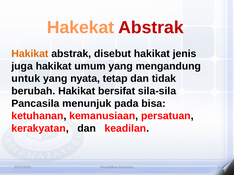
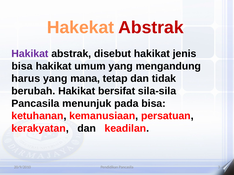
Hakikat colour: orange -> purple (30, 54)
juga: juga -> bisa (22, 66)
untuk: untuk -> harus (26, 79)
nyata: nyata -> mana (85, 79)
